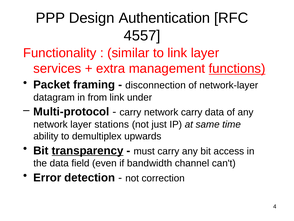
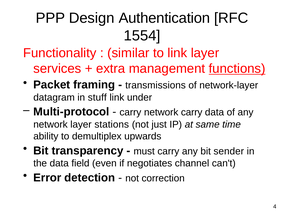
4557: 4557 -> 1554 (142, 36)
disconnection: disconnection -> transmissions (156, 85)
from: from -> stuff (97, 97)
transparency underline: present -> none (88, 150)
access: access -> sender (229, 151)
bandwidth: bandwidth -> negotiates (150, 163)
